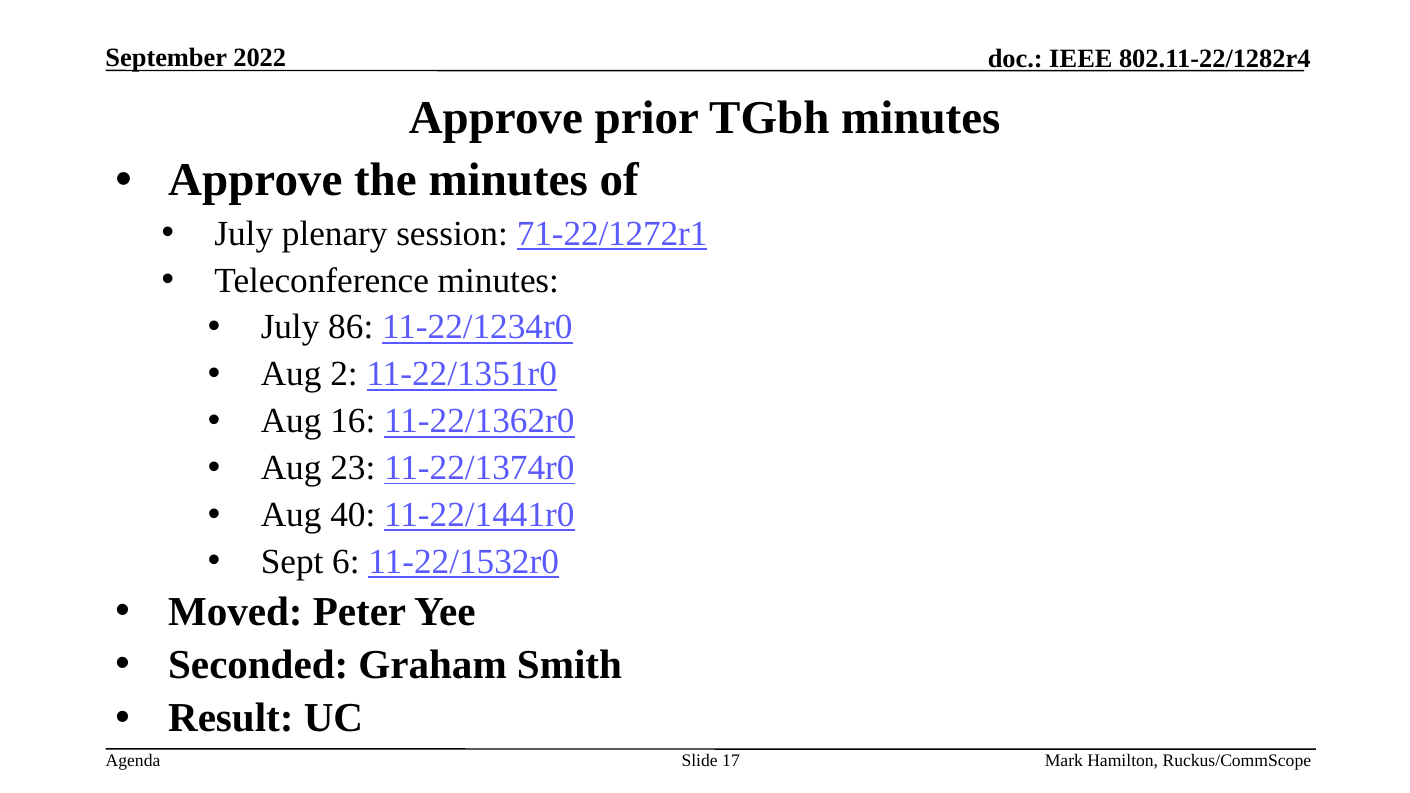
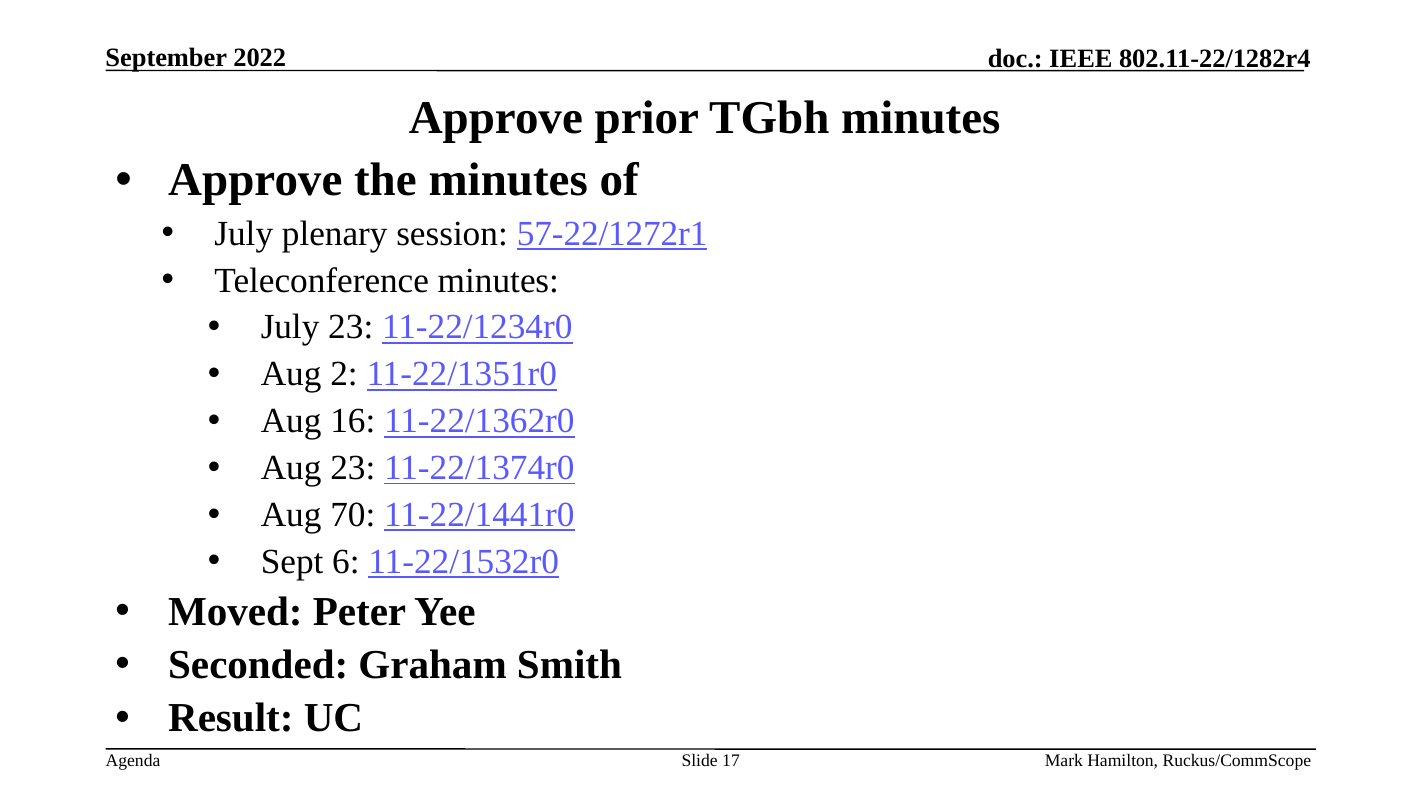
71-22/1272r1: 71-22/1272r1 -> 57-22/1272r1 (612, 234)
July 86: 86 -> 23 (351, 327)
40: 40 -> 70 (353, 515)
